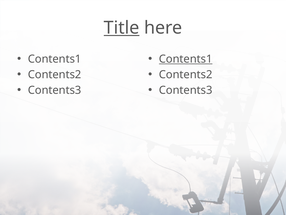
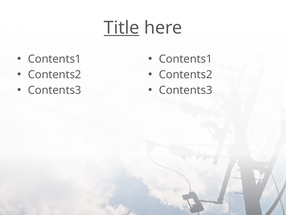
Contents1 underline: present -> none (186, 59)
